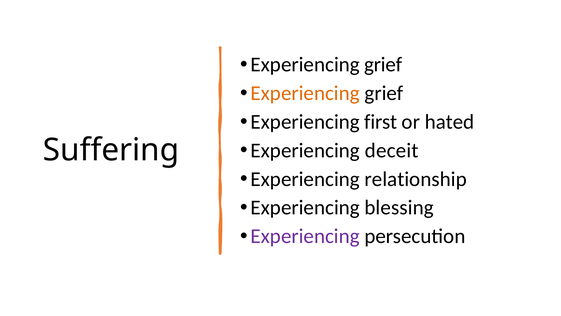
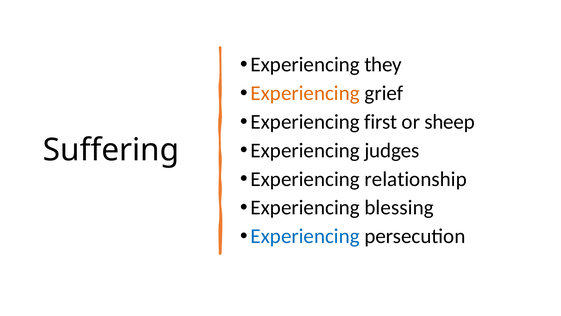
grief: grief -> they (383, 65)
hated: hated -> sheep (450, 122)
deceit: deceit -> judges (392, 150)
Experiencing colour: purple -> blue (305, 236)
